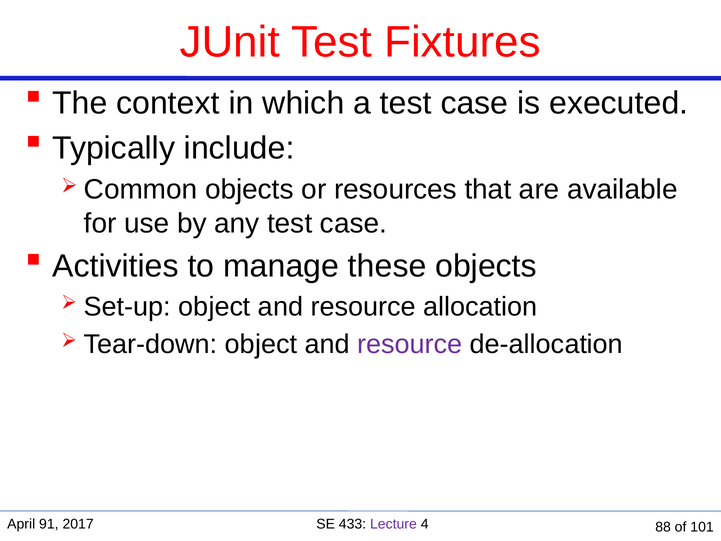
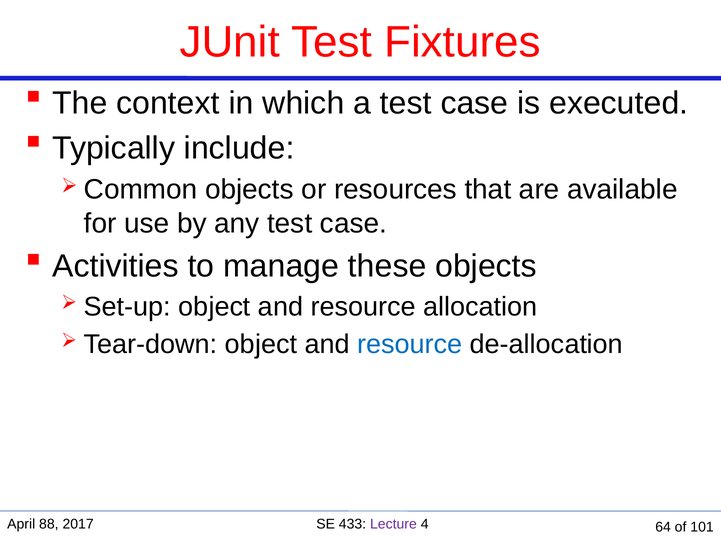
resource colour: purple -> blue (410, 344)
91: 91 -> 88 (49, 524)
88: 88 -> 64 (663, 527)
